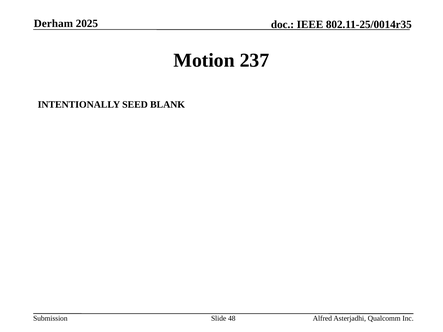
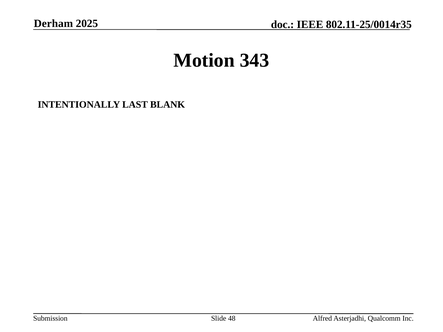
237: 237 -> 343 (254, 60)
SEED: SEED -> LAST (135, 105)
